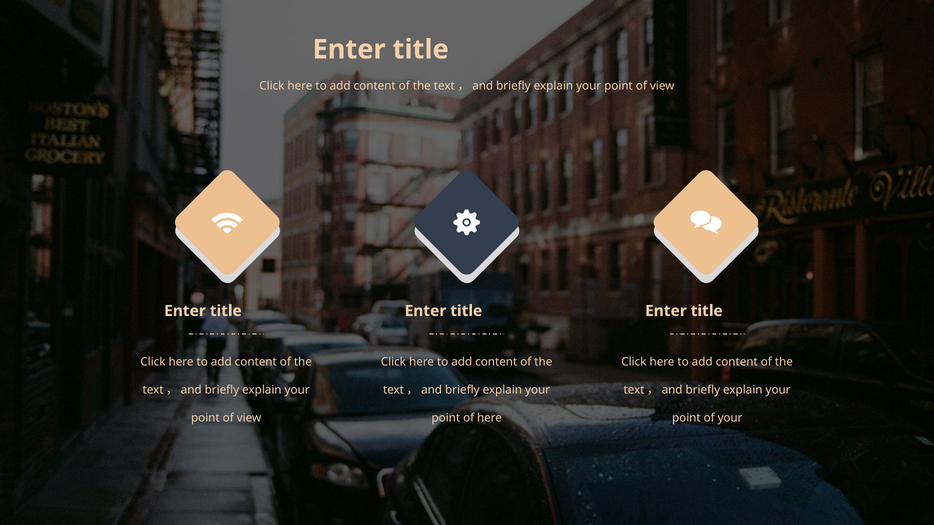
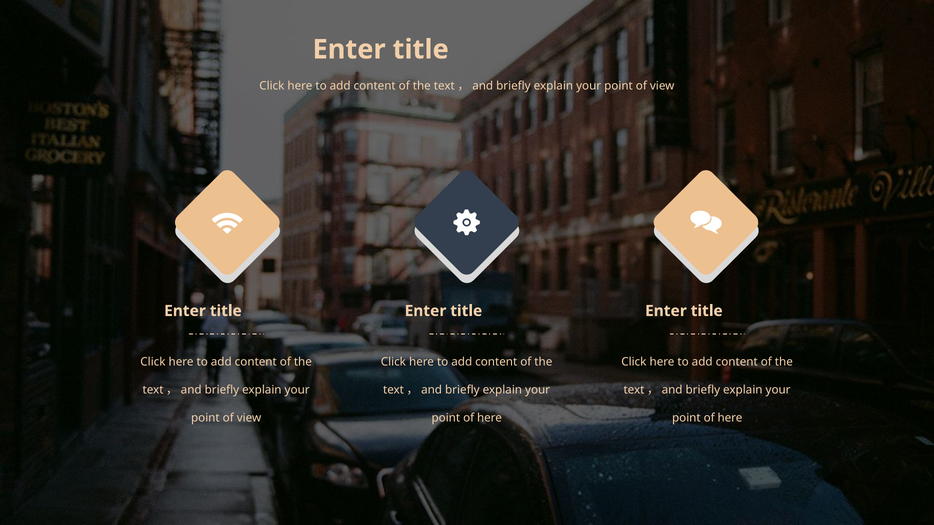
your: your -> here (730, 418)
